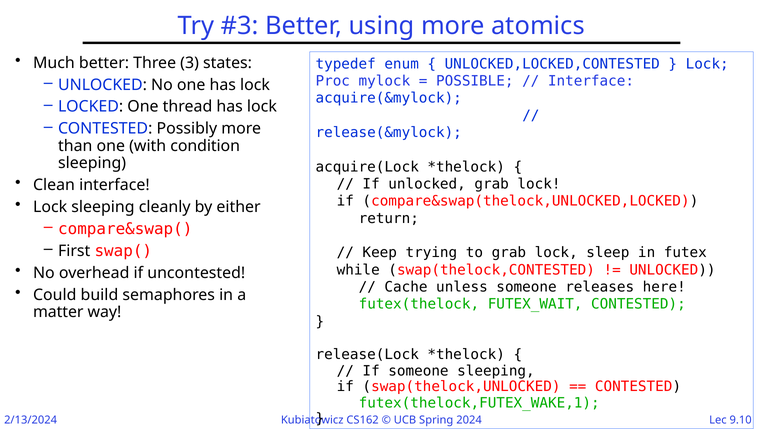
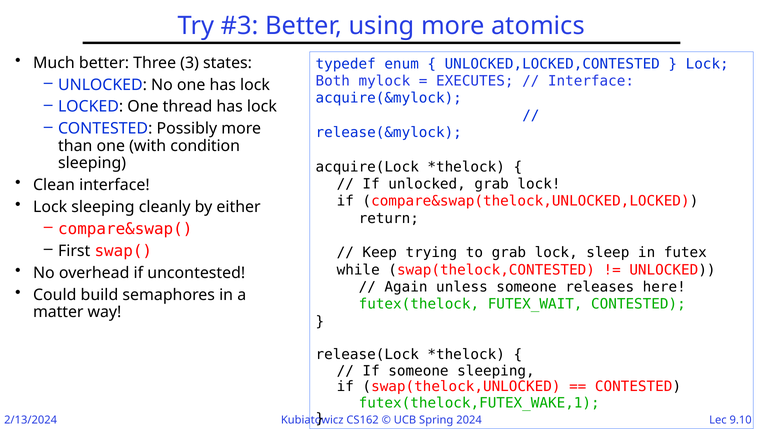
Proc: Proc -> Both (333, 81)
POSSIBLE: POSSIBLE -> EXECUTES (475, 81)
Cache: Cache -> Again (406, 287)
